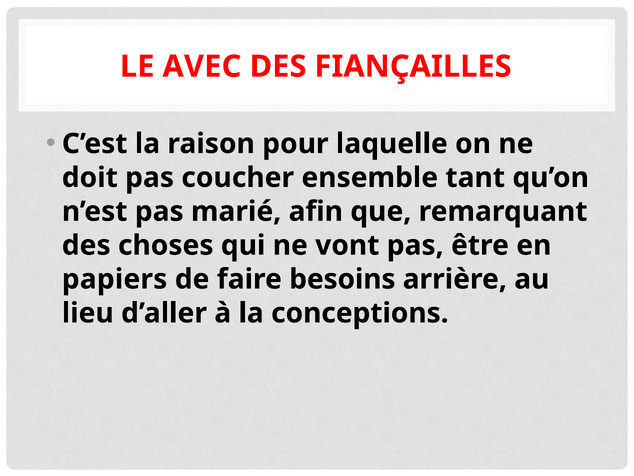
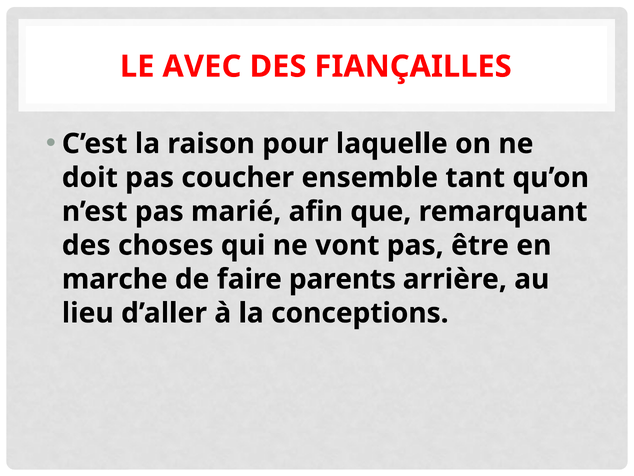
papiers: papiers -> marche (115, 279)
besoins: besoins -> parents (342, 279)
